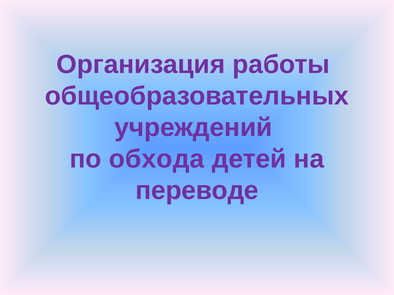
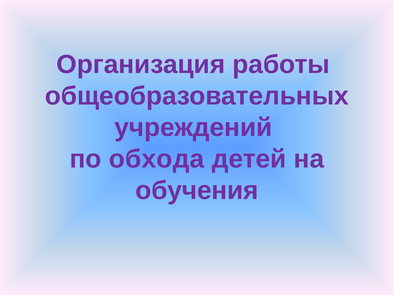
переводе: переводе -> обучения (197, 191)
